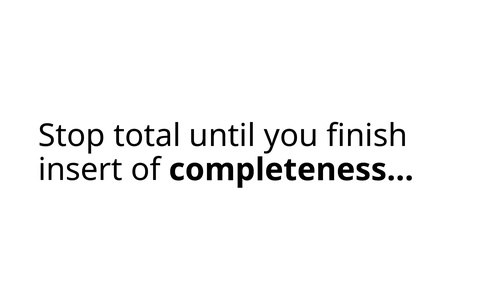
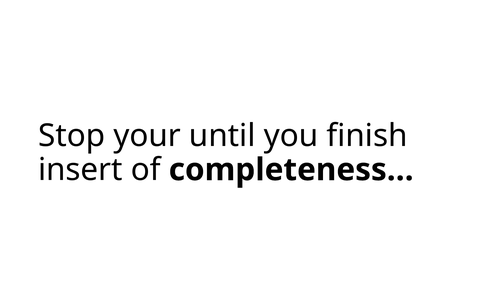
total: total -> your (147, 135)
